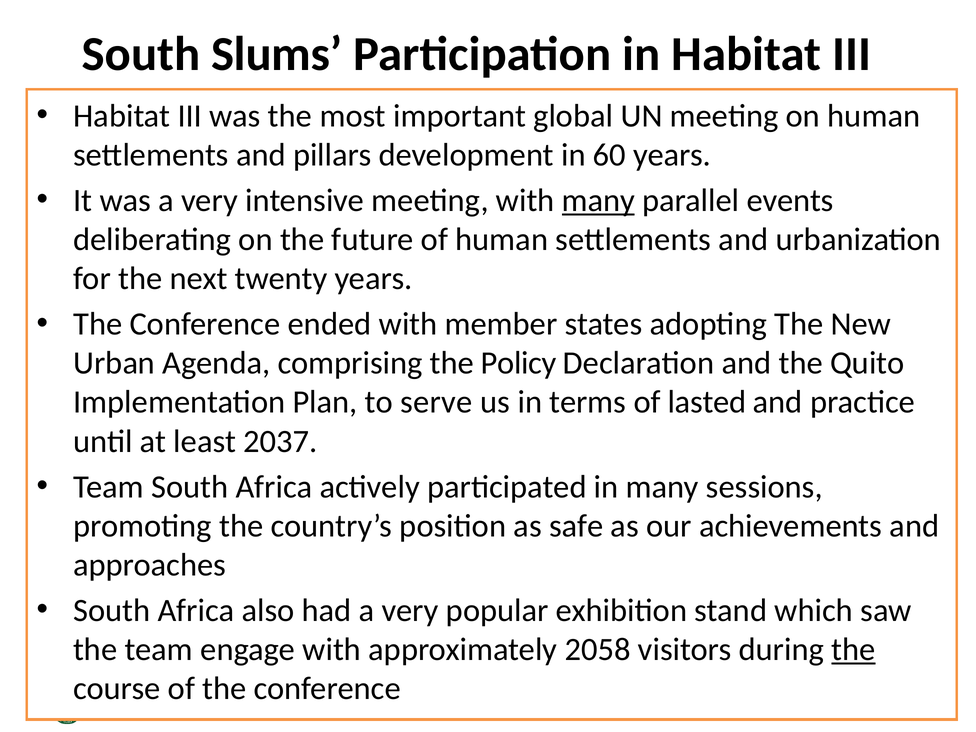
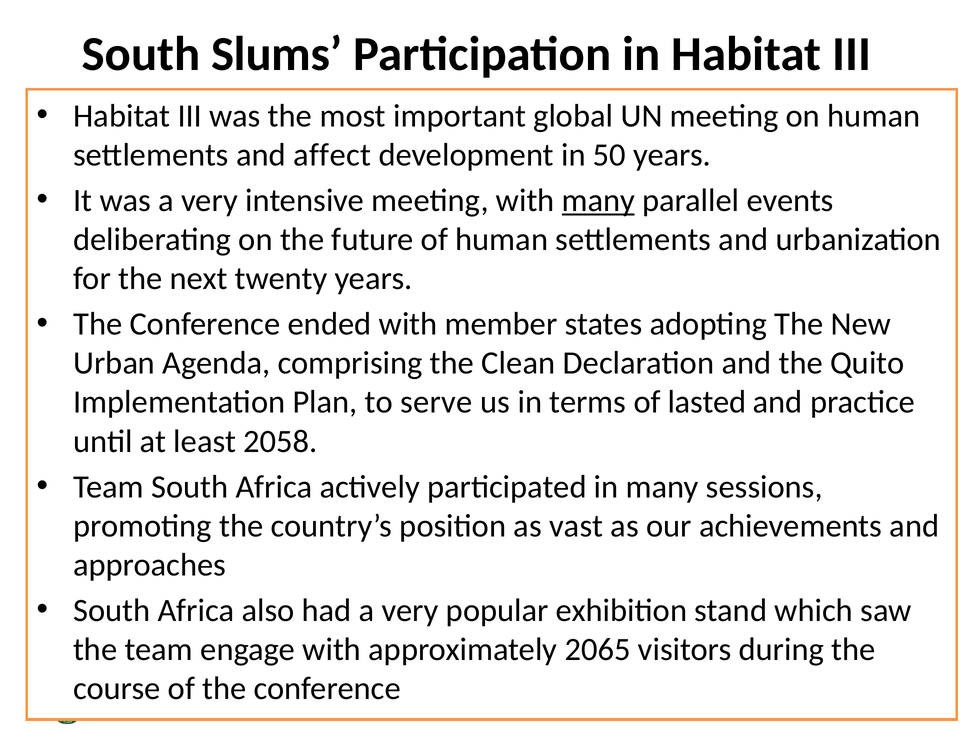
pillars: pillars -> affect (332, 155)
60: 60 -> 50 (609, 155)
Policy: Policy -> Clean (518, 363)
2037: 2037 -> 2058 (280, 441)
safe: safe -> vast (576, 526)
2058: 2058 -> 2065 (598, 649)
the underline: present -> none (853, 649)
